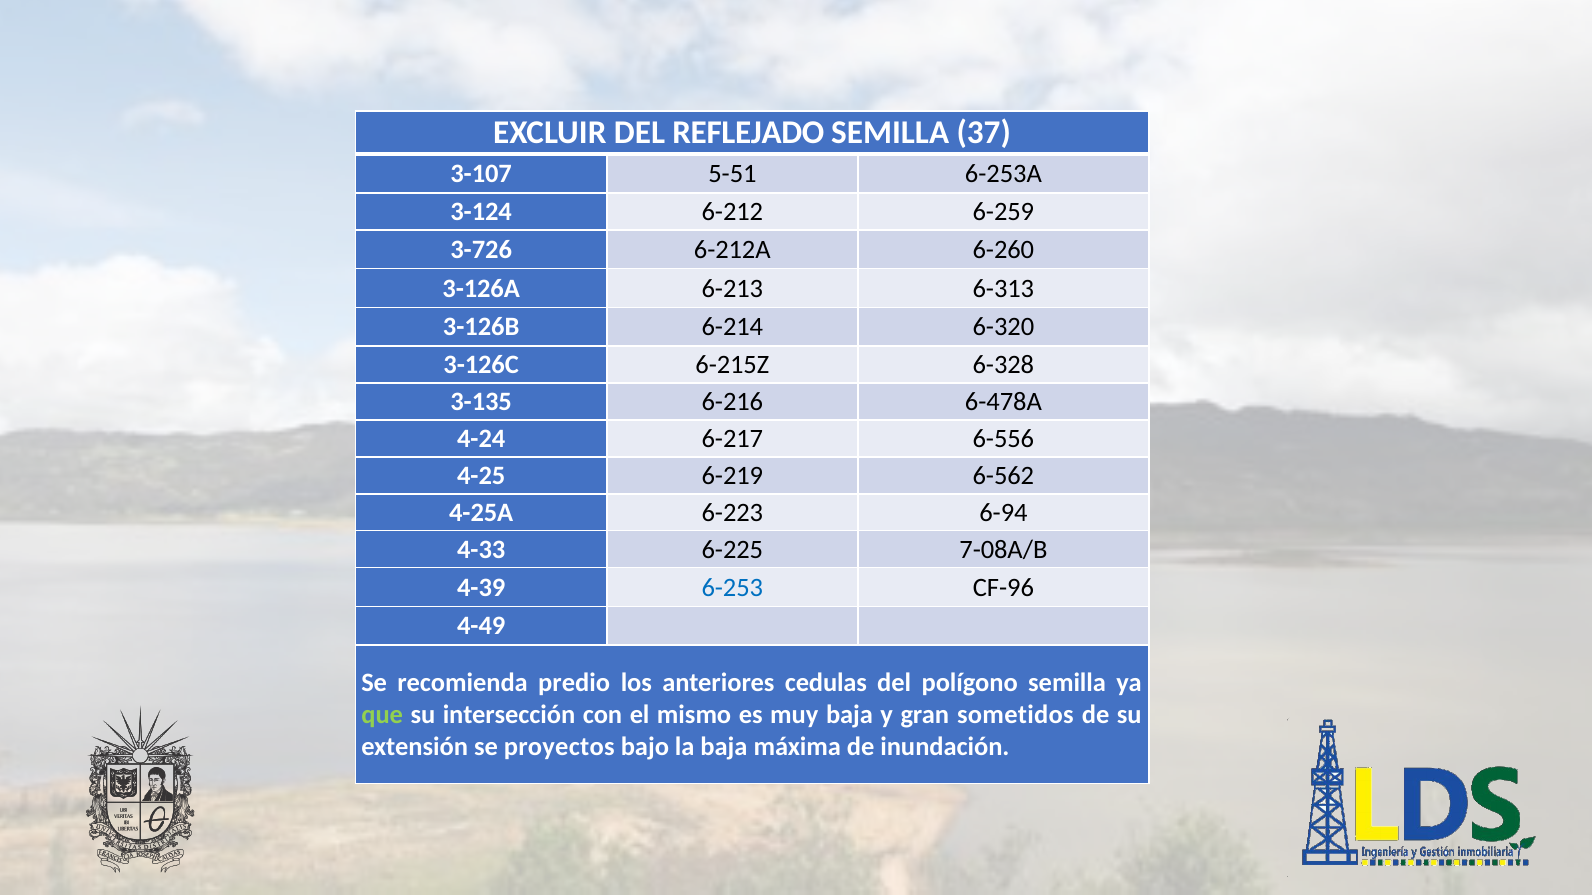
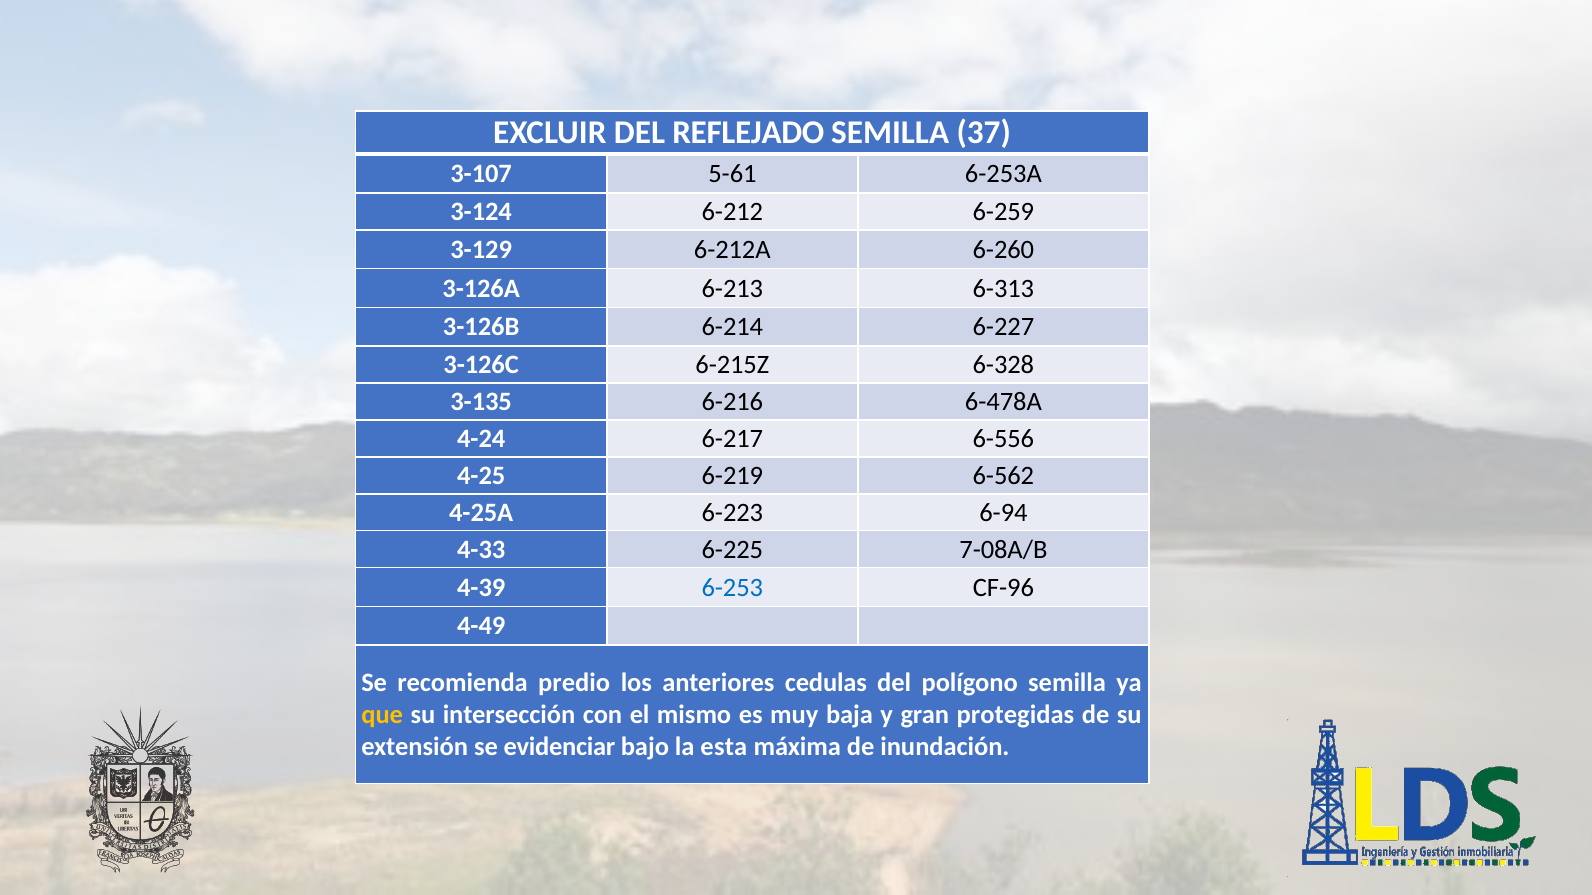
5-51: 5-51 -> 5-61 (732, 174)
3-726: 3-726 -> 3-129 (481, 250)
6-320: 6-320 -> 6-227 (1003, 327)
que colour: light green -> yellow (382, 715)
sometidos: sometidos -> protegidas (1015, 715)
proyectos: proyectos -> evidenciar (559, 748)
la baja: baja -> esta (724, 748)
